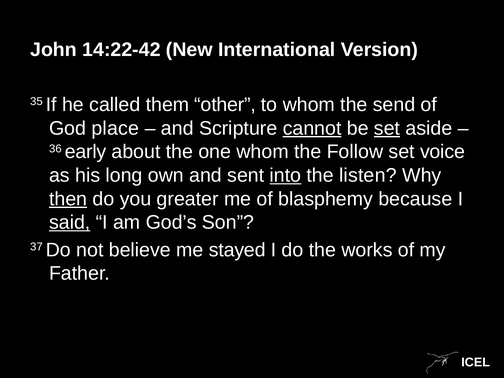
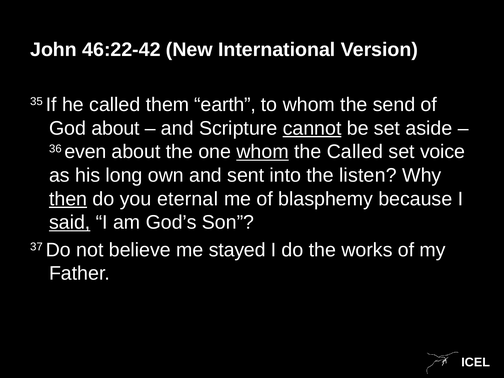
14:22-42: 14:22-42 -> 46:22-42 (121, 50)
other: other -> earth (225, 105)
God place: place -> about (115, 128)
set underline: present -> none (387, 128)
early: early -> even (86, 152)
whom underline: none -> present (263, 152)
the Follow: Follow -> Called (355, 152)
into underline: present -> none (285, 175)
greater: greater -> eternal (188, 199)
